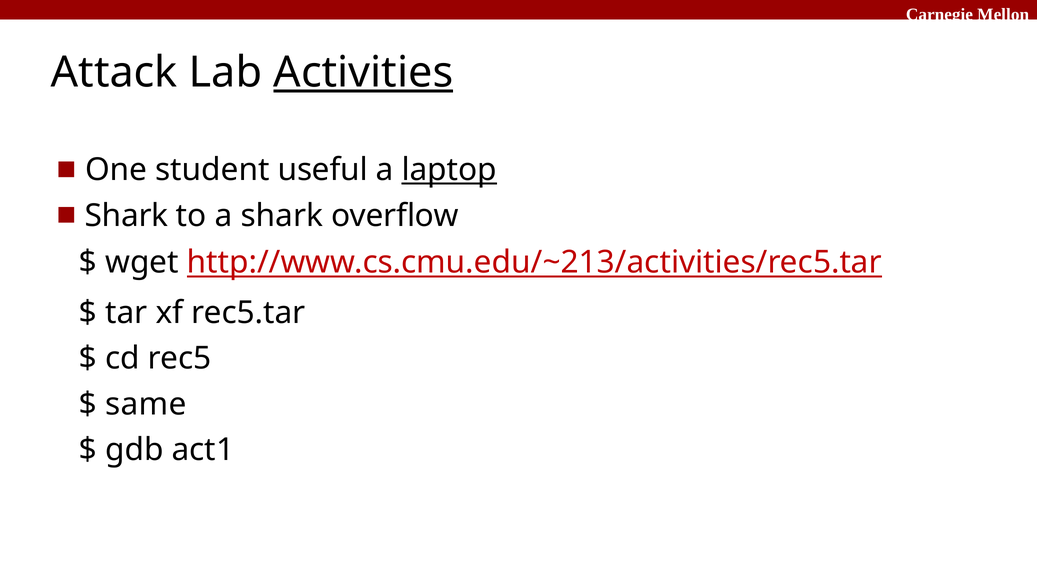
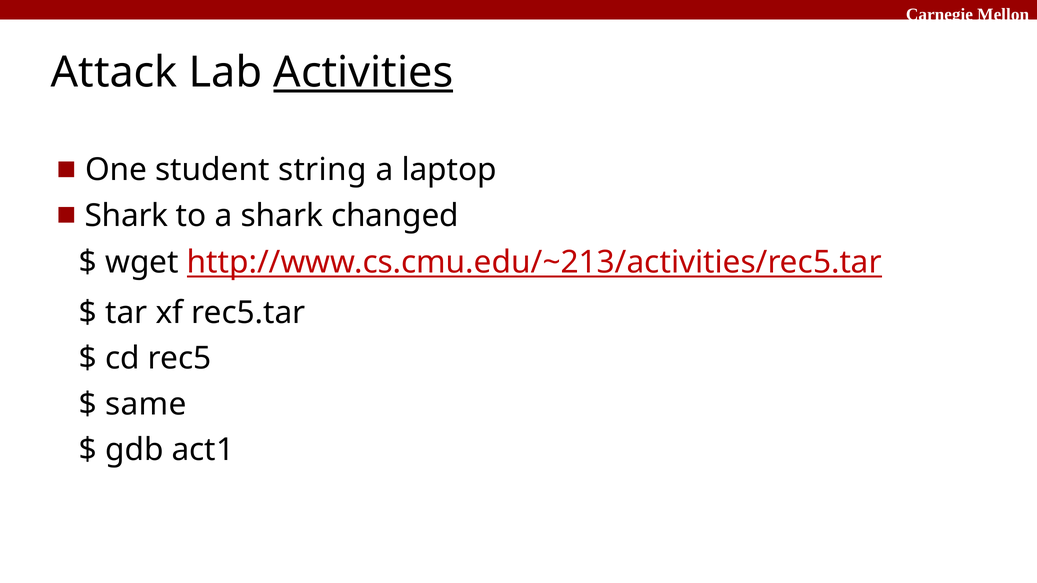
useful: useful -> string (322, 170)
laptop underline: present -> none (449, 170)
overflow: overflow -> changed (395, 216)
